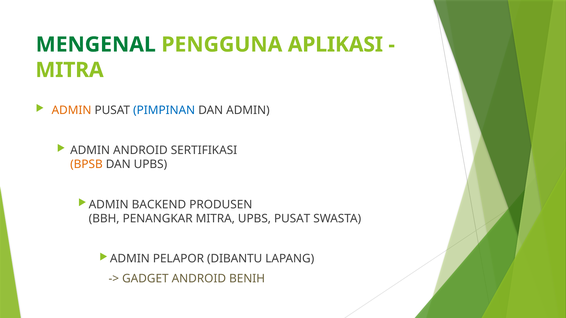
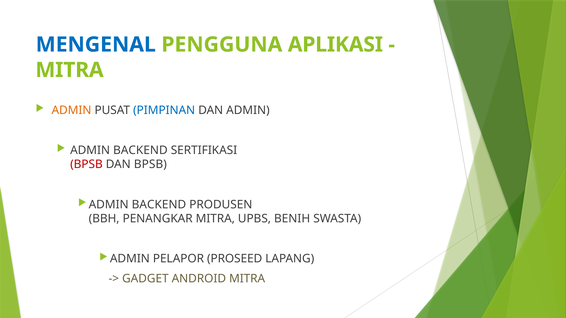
MENGENAL colour: green -> blue (96, 45)
ANDROID: ANDROID -> BACKEND (140, 150)
BPSB colour: orange -> red (86, 165)
DAN UPBS: UPBS -> BPSB (150, 165)
UPBS PUSAT: PUSAT -> BENIH (292, 219)
DIBANTU: DIBANTU -> PROSEED (235, 259)
ANDROID BENIH: BENIH -> MITRA (247, 279)
